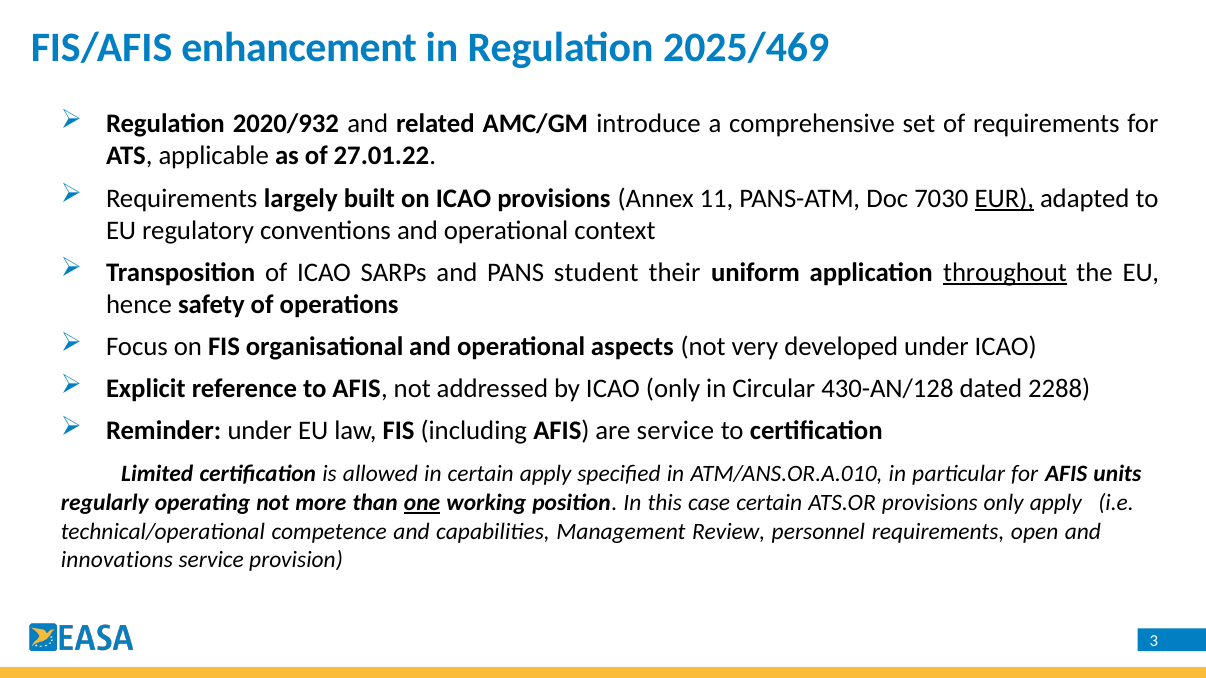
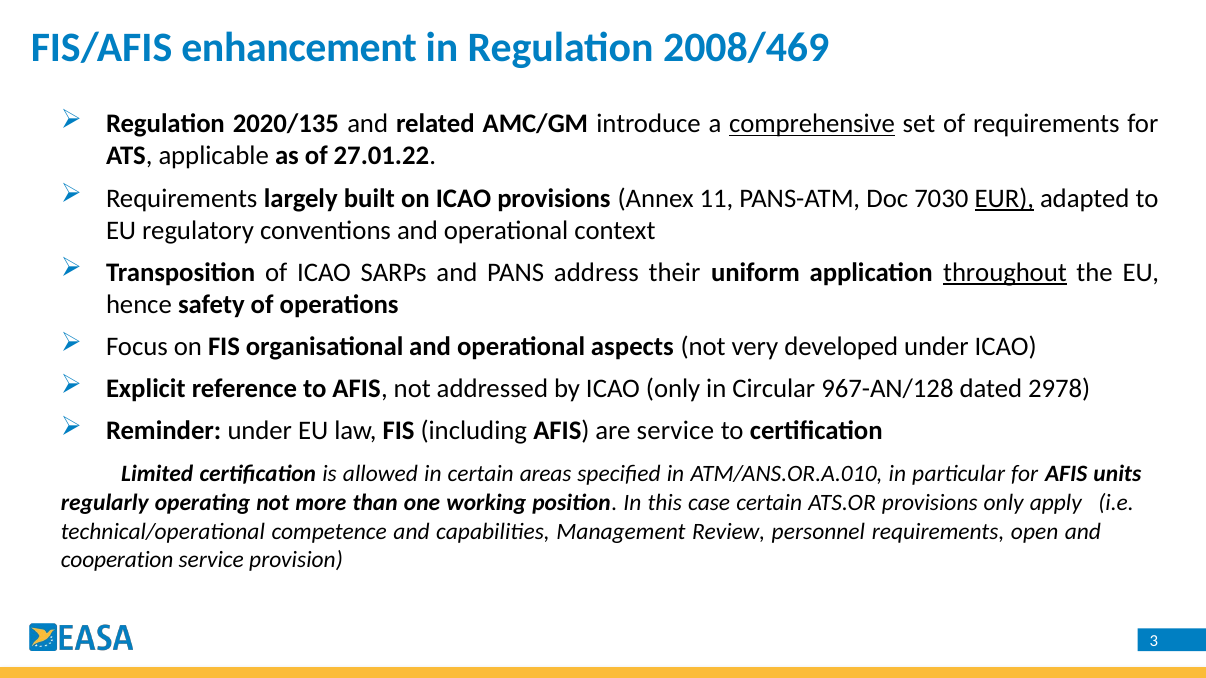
2025/469: 2025/469 -> 2008/469 (746, 48)
2020/932: 2020/932 -> 2020/135 (286, 124)
comprehensive underline: none -> present (812, 124)
student: student -> address (596, 273)
430-AN/128: 430-AN/128 -> 967-AN/128 (887, 389)
2288: 2288 -> 2978 (1059, 389)
certain apply: apply -> areas (546, 475)
one underline: present -> none (422, 503)
innovations: innovations -> cooperation (117, 560)
